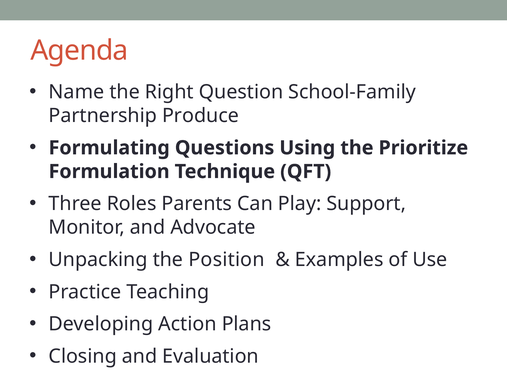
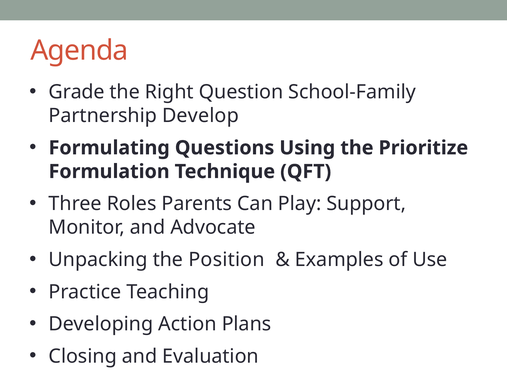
Name: Name -> Grade (77, 92)
Produce: Produce -> Develop (200, 115)
